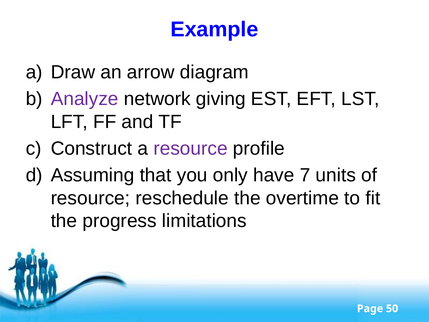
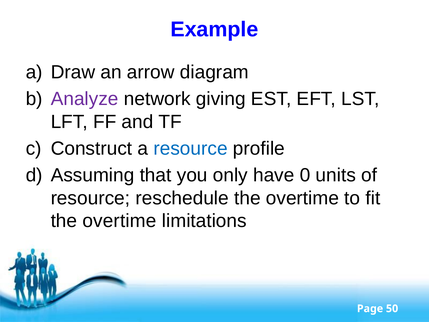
resource colour: purple -> blue (191, 148)
7: 7 -> 0 (305, 175)
progress: progress -> overtime (120, 221)
